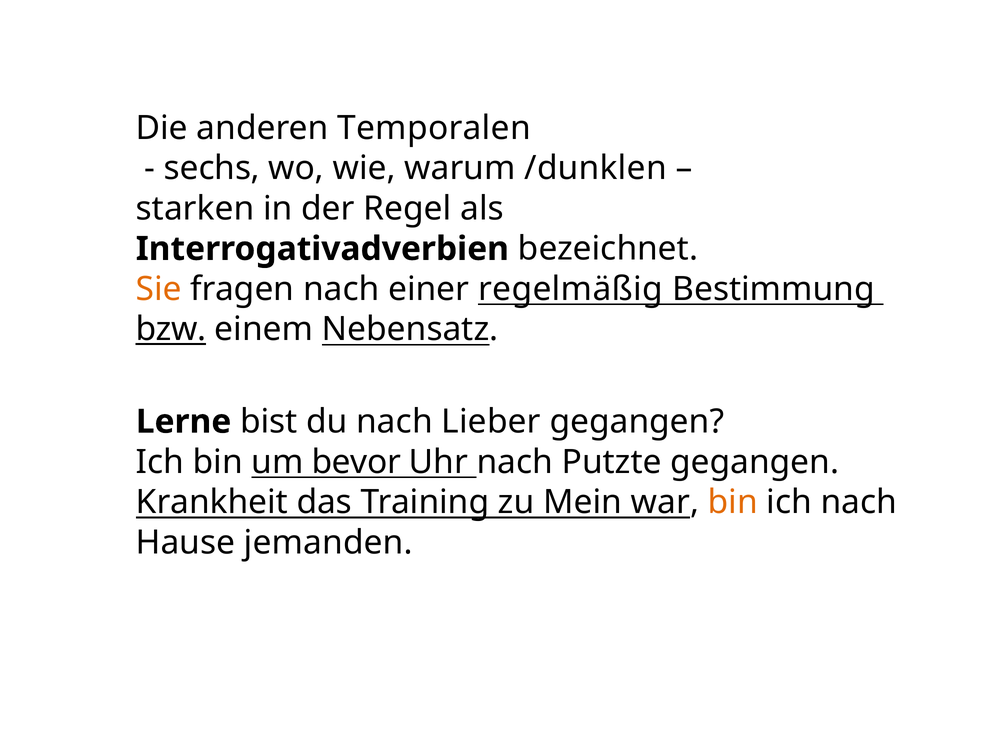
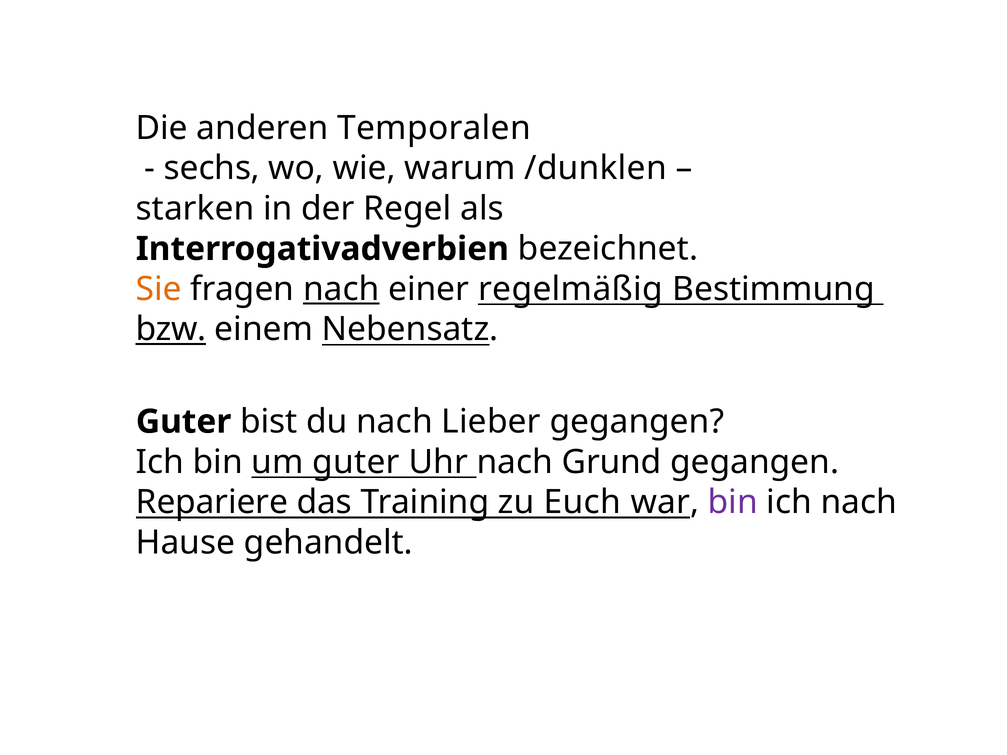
nach underline: none -> present (341, 289)
Lerne: Lerne -> Guter (184, 422)
um bevor: bevor -> guter (356, 462)
Putzte: Putzte -> Grund (612, 462)
Krankheit: Krankheit -> Repariere (212, 502)
Mein: Mein -> Euch (582, 502)
bin colour: orange -> purple (733, 502)
jemanden: jemanden -> gehandelt (328, 543)
